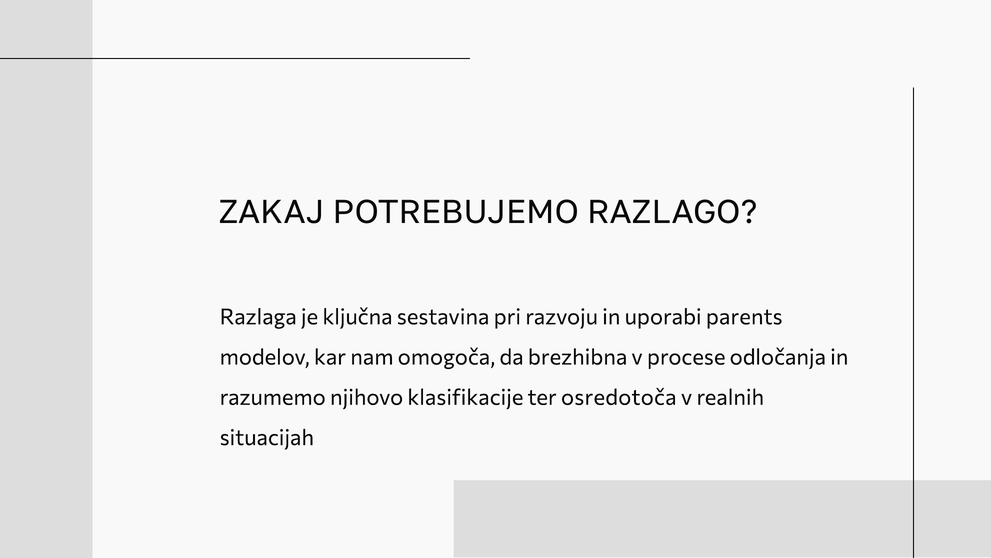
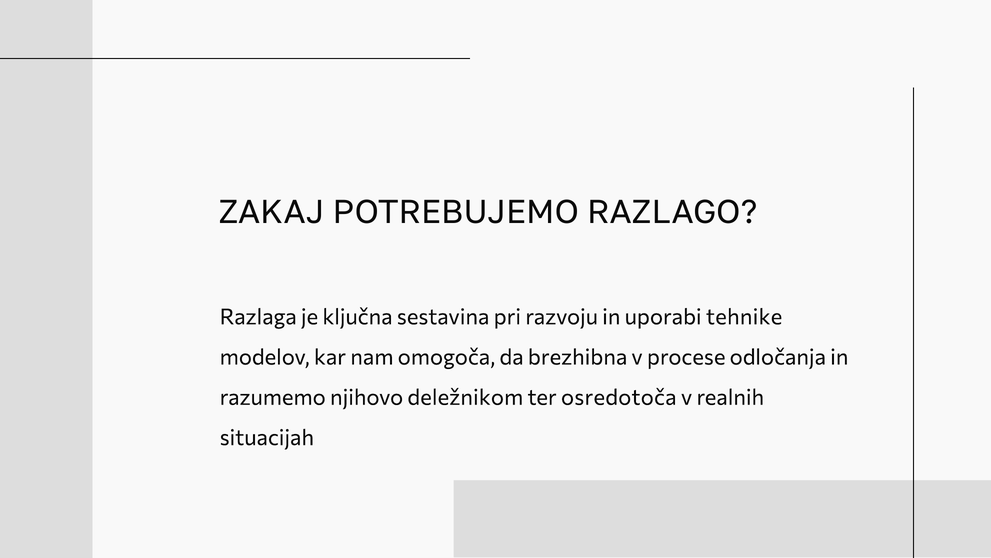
parents: parents -> tehnike (744, 317)
klasifikacije: klasifikacije -> deležnikom (465, 397)
